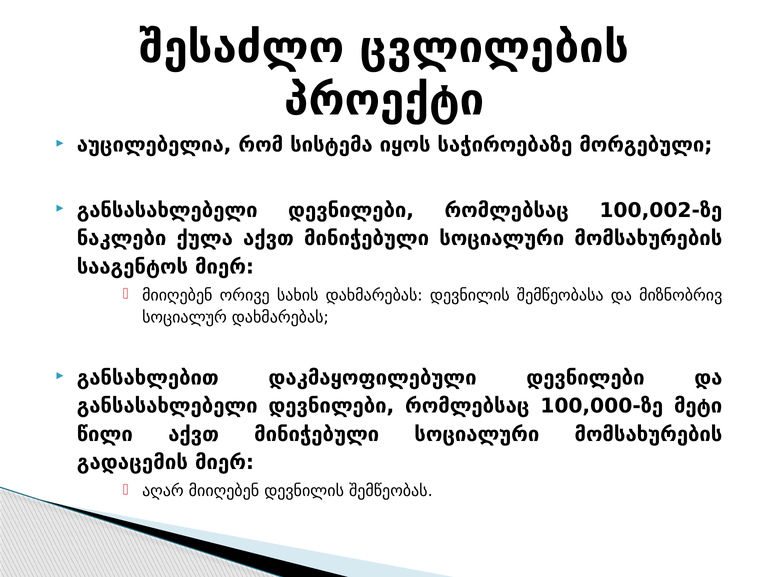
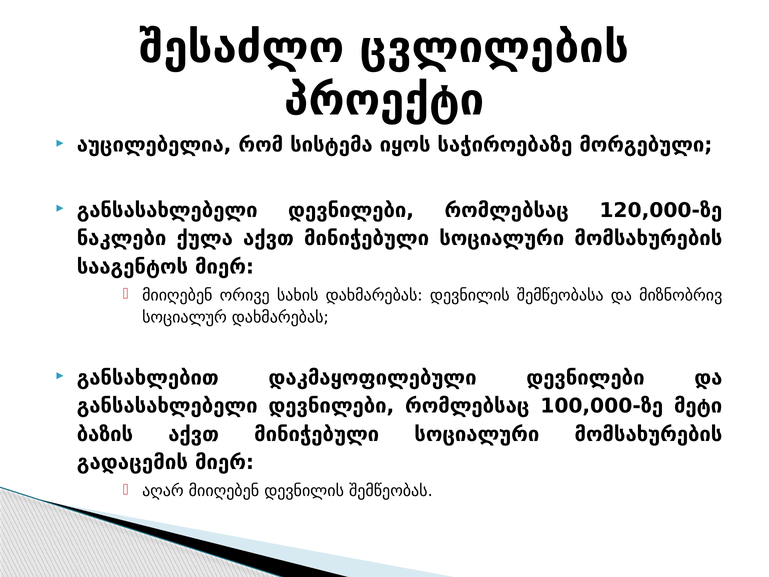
100,002-ზე: 100,002-ზე -> 120,000-ზე (661, 210)
წილი: წილი -> ბაზის (105, 434)
